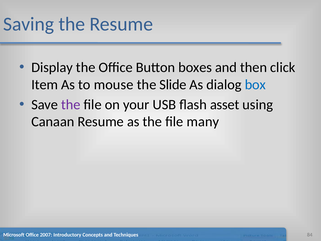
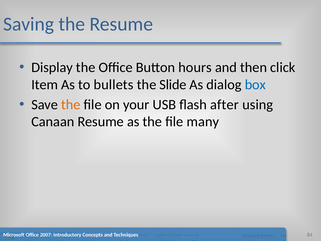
boxes: boxes -> hours (195, 67)
mouse: mouse -> bullets (114, 84)
the colour: purple -> orange (71, 104)
asset: asset -> after (225, 104)
